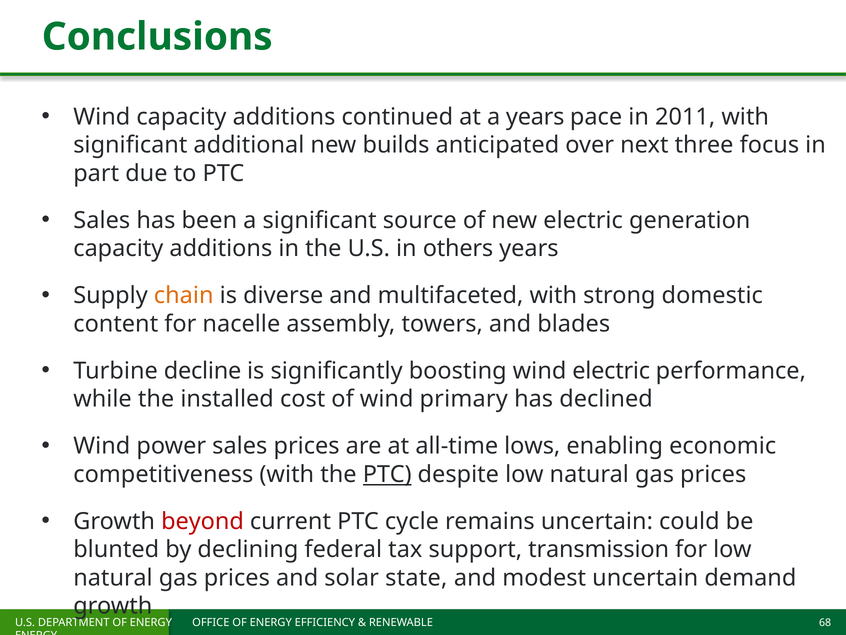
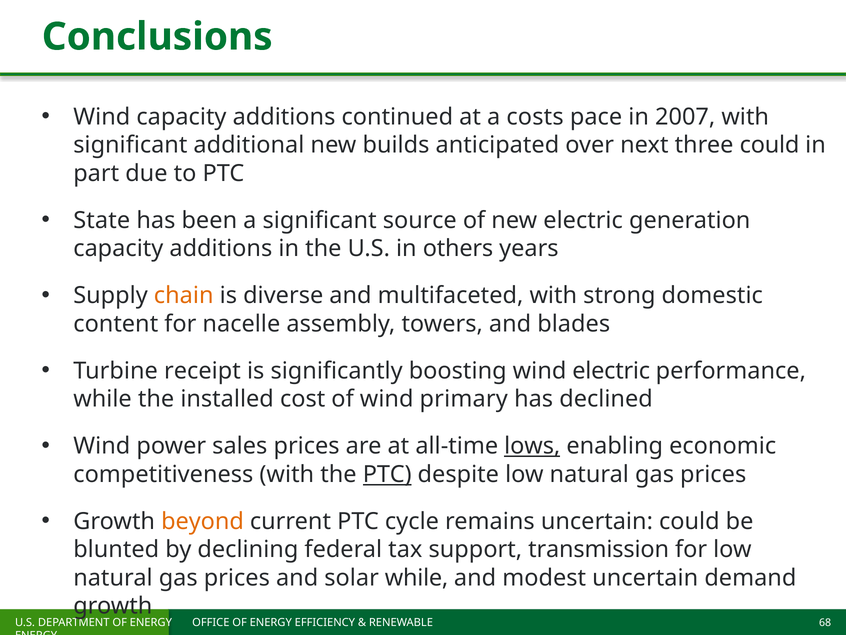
a years: years -> costs (535, 117)
2011: 2011 -> 2007 (685, 117)
three focus: focus -> could (770, 145)
Sales: Sales -> State (102, 220)
decline: decline -> receipt (202, 371)
lows underline: none -> present (532, 446)
beyond colour: red -> orange (203, 521)
solar state: state -> while (417, 577)
